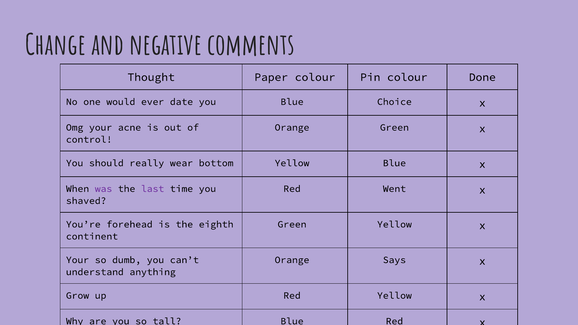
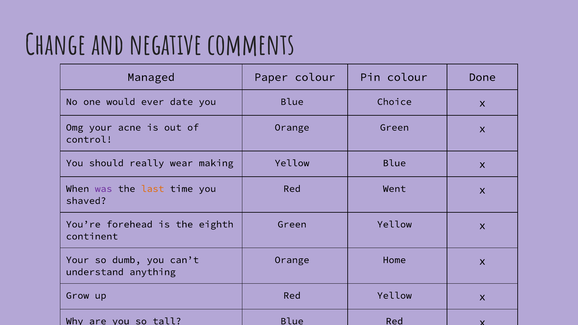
Thought: Thought -> Managed (151, 77)
bottom: bottom -> making (216, 163)
last colour: purple -> orange (153, 189)
Says: Says -> Home (394, 260)
